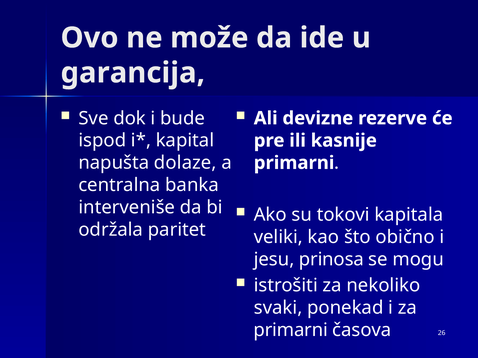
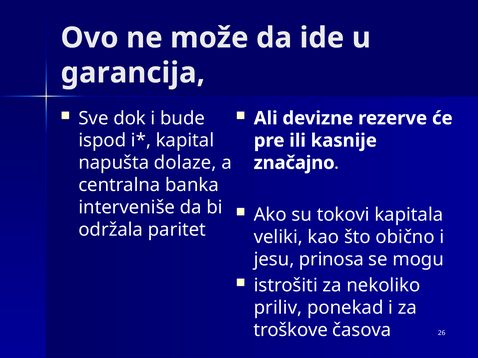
primarni: primarni -> značajno (294, 163)
svaki: svaki -> priliv (278, 308)
primarni: primarni -> troškove (291, 330)
